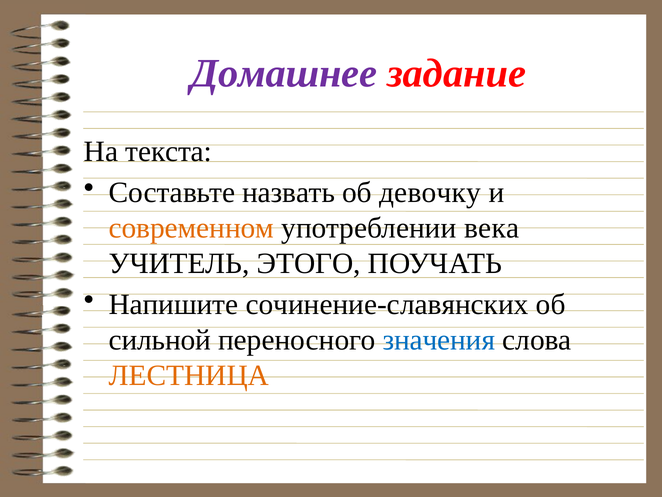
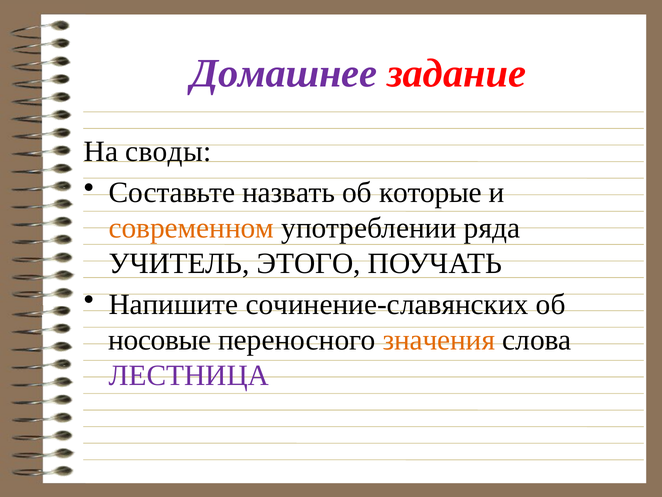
текста: текста -> своды (168, 151)
девочку: девочку -> которые (430, 192)
века: века -> ряда (492, 228)
сильной: сильной -> носовые (160, 340)
значения colour: blue -> orange (439, 340)
ЛЕСТНИЦА colour: orange -> purple (189, 375)
